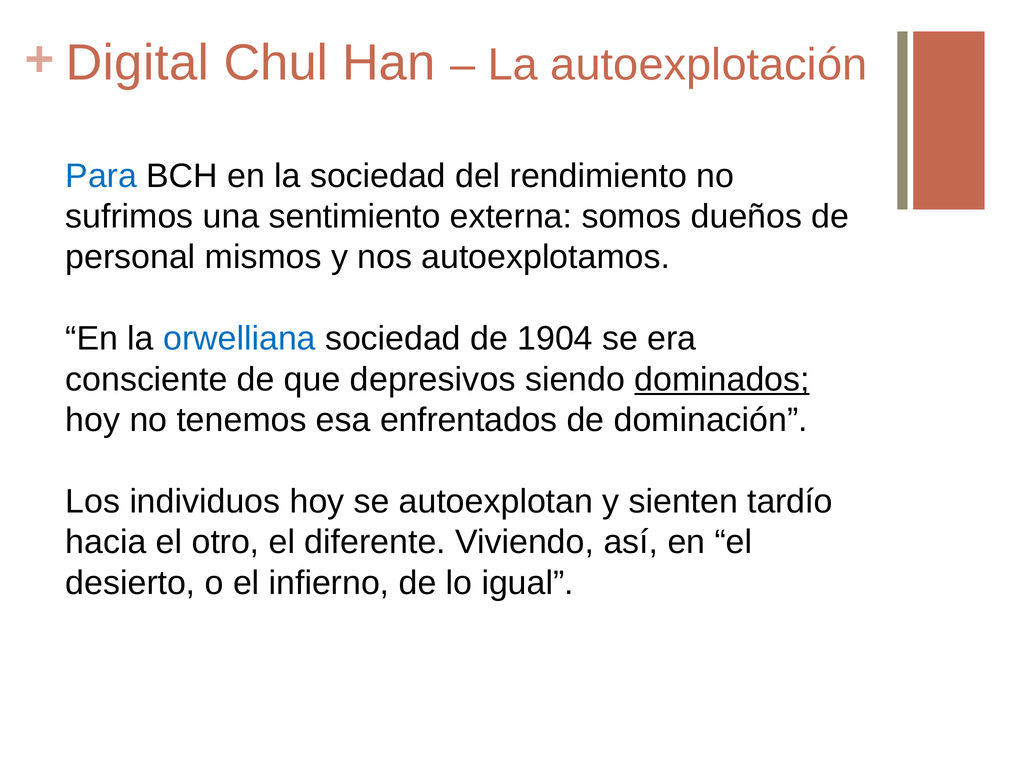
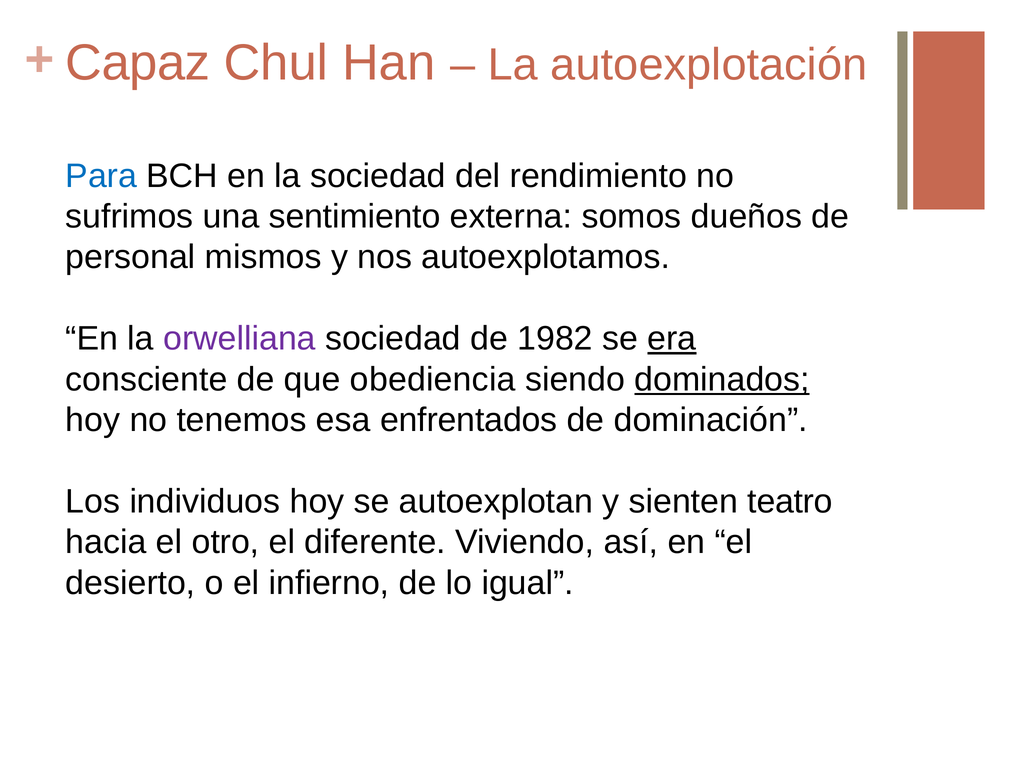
Digital: Digital -> Capaz (138, 63)
orwelliana colour: blue -> purple (239, 339)
1904: 1904 -> 1982 (555, 339)
era underline: none -> present (672, 339)
depresivos: depresivos -> obediencia (433, 379)
tardío: tardío -> teatro (790, 501)
